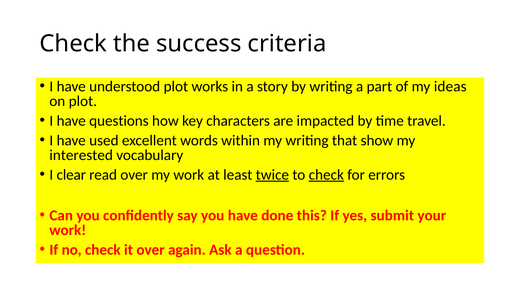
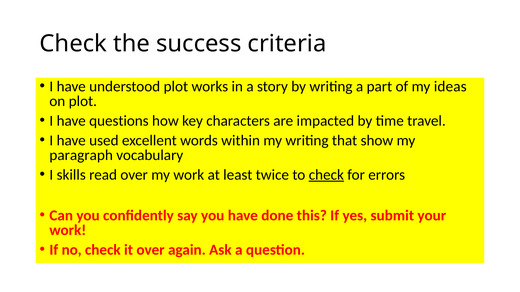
interested: interested -> paragraph (81, 155)
clear: clear -> skills (71, 175)
twice underline: present -> none (272, 175)
